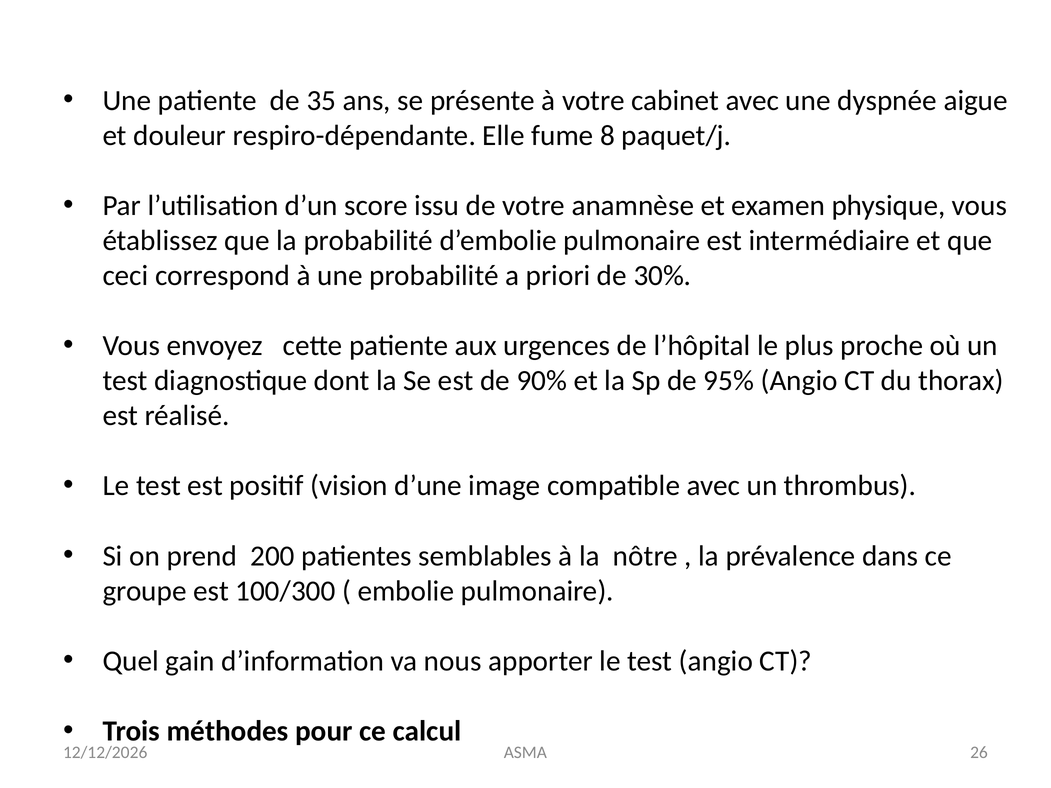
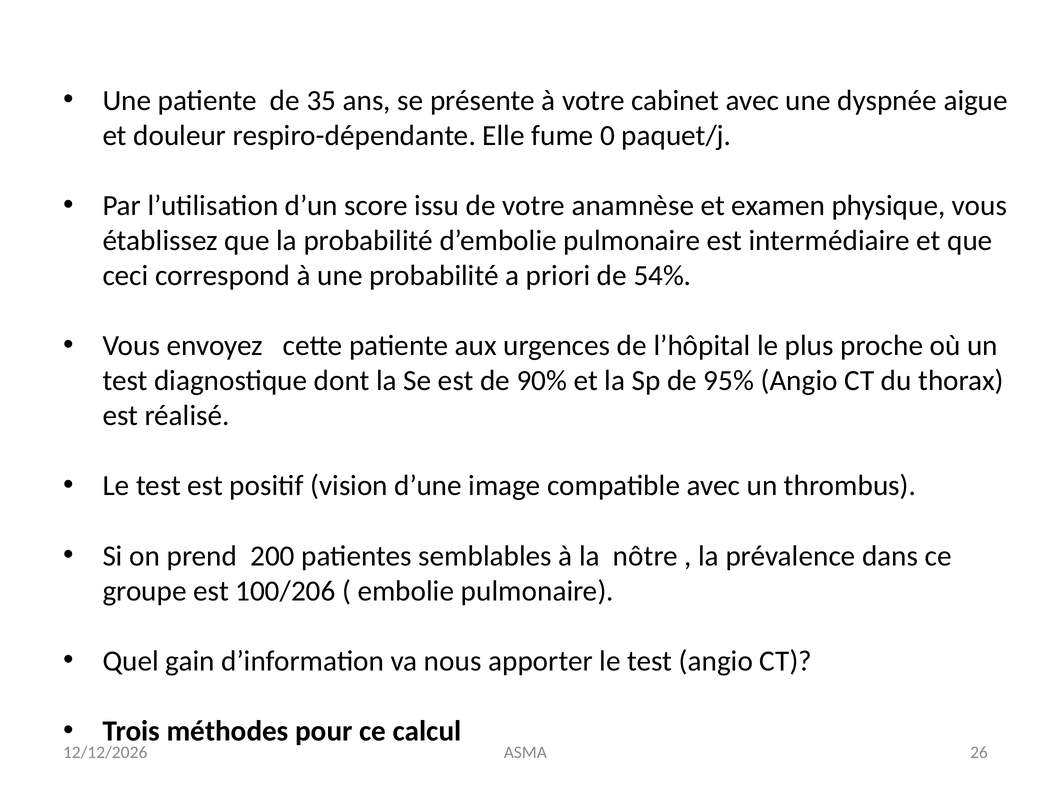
8: 8 -> 0 (607, 136)
30%: 30% -> 54% (662, 276)
100/300: 100/300 -> 100/206 (285, 591)
